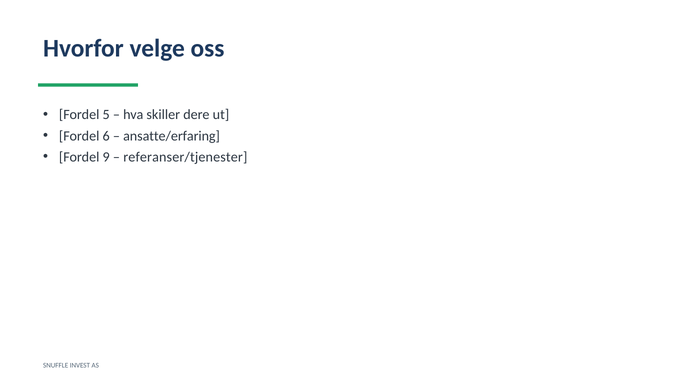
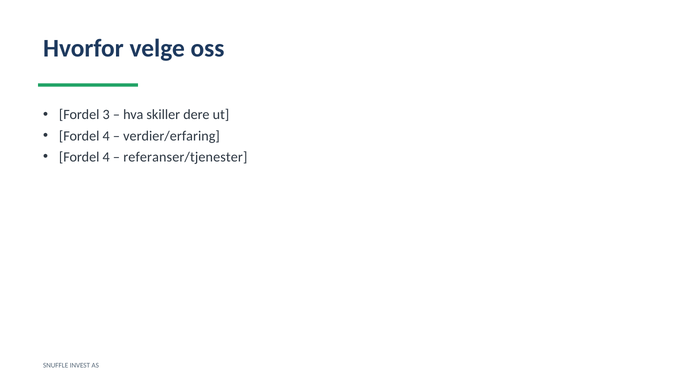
5: 5 -> 3 (106, 115)
6: 6 -> 4 (106, 136)
ansatte/erfaring: ansatte/erfaring -> verdier/erfaring (171, 136)
9: 9 -> 4 (106, 157)
